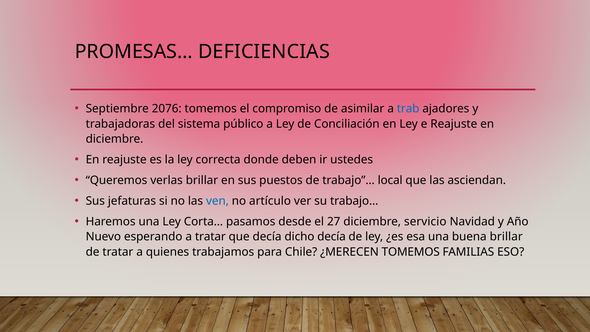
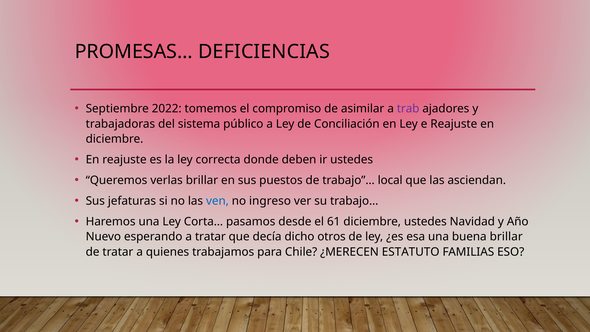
2076: 2076 -> 2022 (167, 109)
trab colour: blue -> purple (408, 109)
artículo: artículo -> ingreso (270, 201)
27: 27 -> 61 (334, 222)
diciembre servicio: servicio -> ustedes (425, 222)
dicho decía: decía -> otros (332, 237)
¿MERECEN TOMEMOS: TOMEMOS -> ESTATUTO (411, 252)
